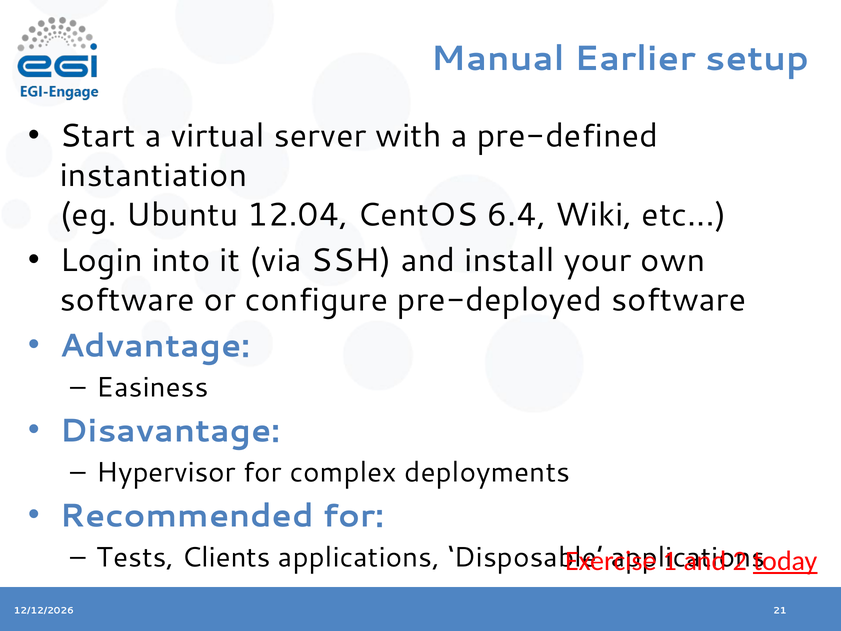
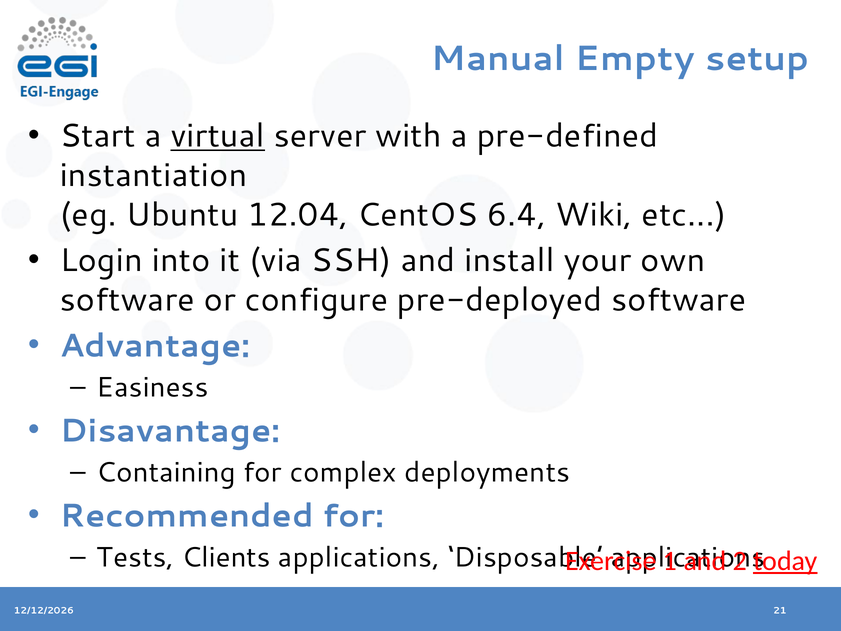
Earlier: Earlier -> Empty (635, 59)
virtual underline: none -> present (218, 136)
Hypervisor: Hypervisor -> Containing (166, 472)
